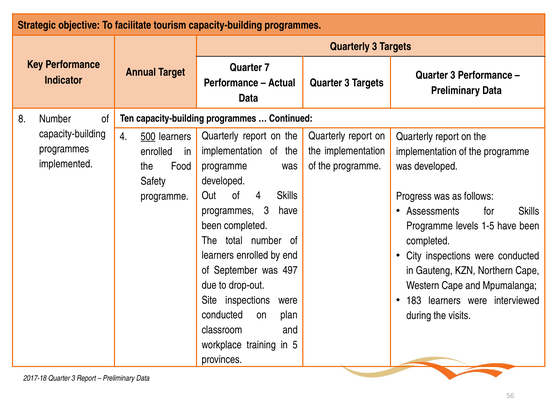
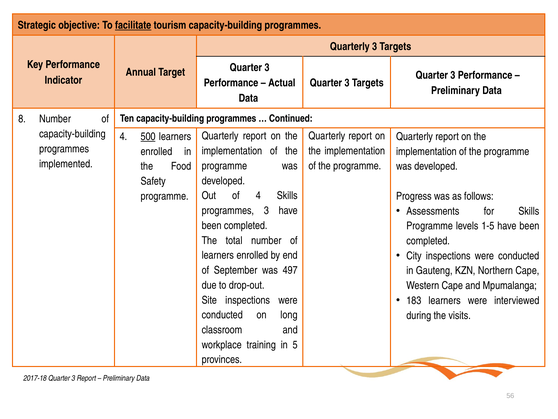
facilitate underline: none -> present (133, 25)
7: 7 -> 3 (267, 67)
plan: plan -> long (289, 315)
